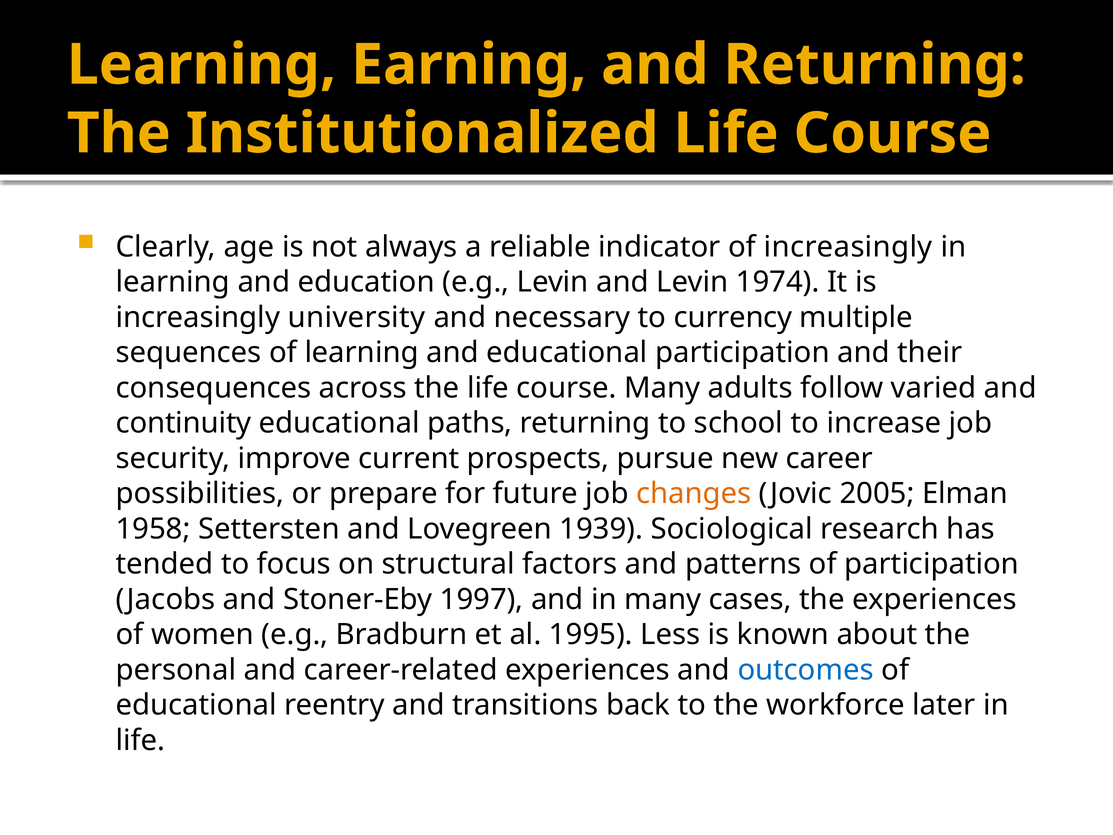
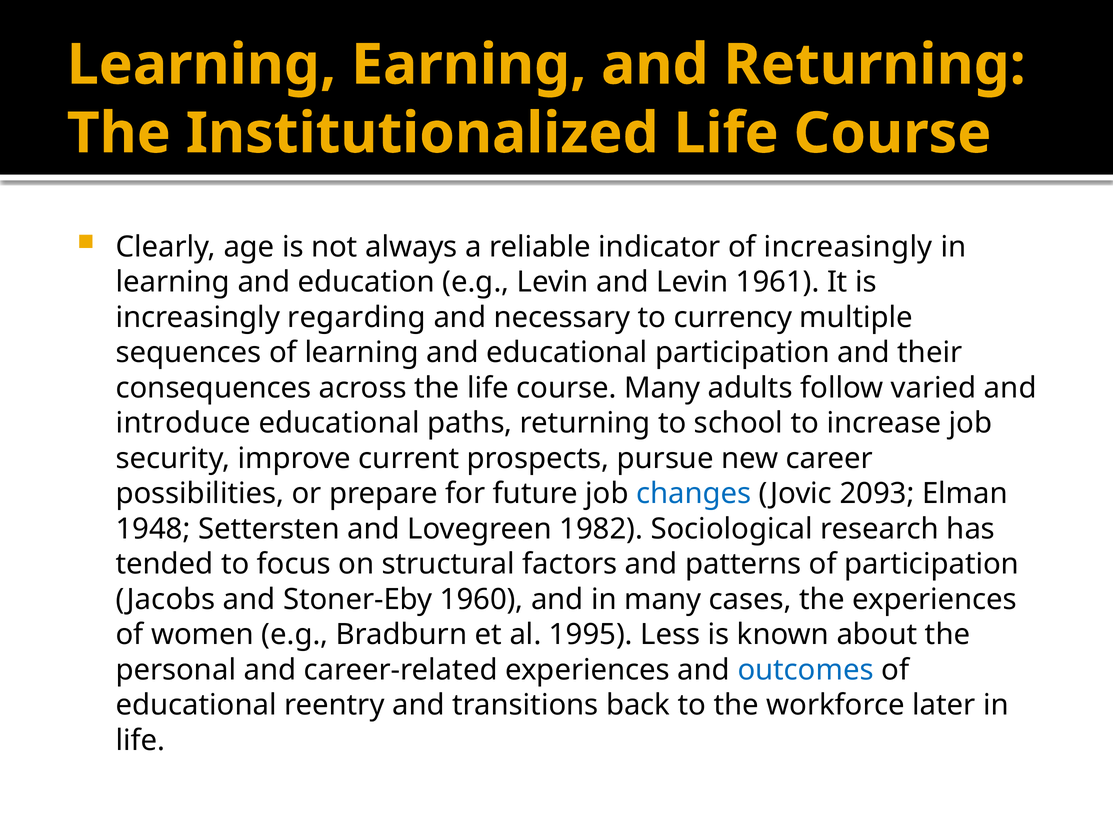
1974: 1974 -> 1961 (778, 282)
university: university -> regarding (357, 317)
continuity: continuity -> introduce (183, 423)
changes colour: orange -> blue (694, 493)
2005: 2005 -> 2093 (877, 493)
1958: 1958 -> 1948 (153, 529)
1939: 1939 -> 1982 (601, 529)
1997: 1997 -> 1960 (482, 599)
